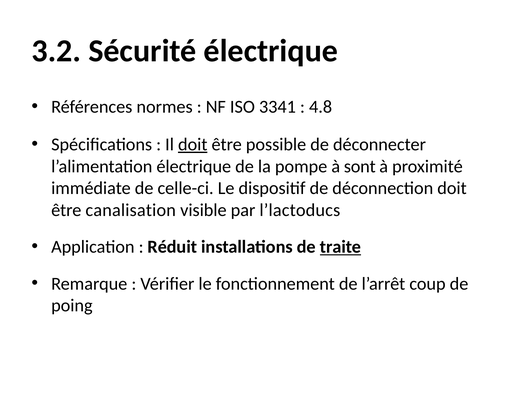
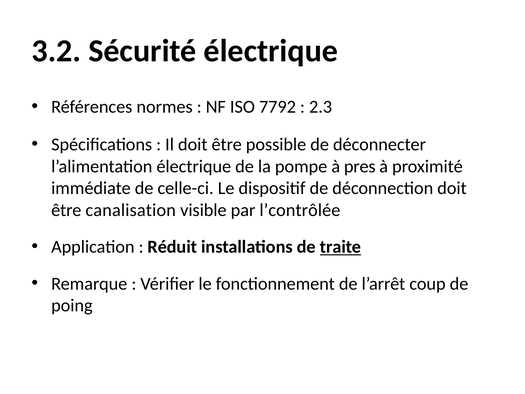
3341: 3341 -> 7792 (277, 107)
4.8: 4.8 -> 2.3 (321, 107)
doit underline: present -> none (193, 144)
sont: sont -> pres (360, 166)
l’lactoducs: l’lactoducs -> l’contrôlée (300, 210)
